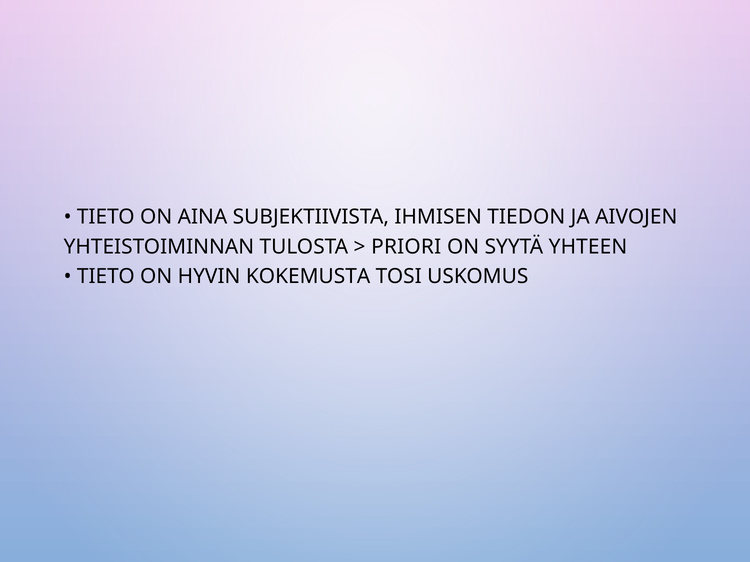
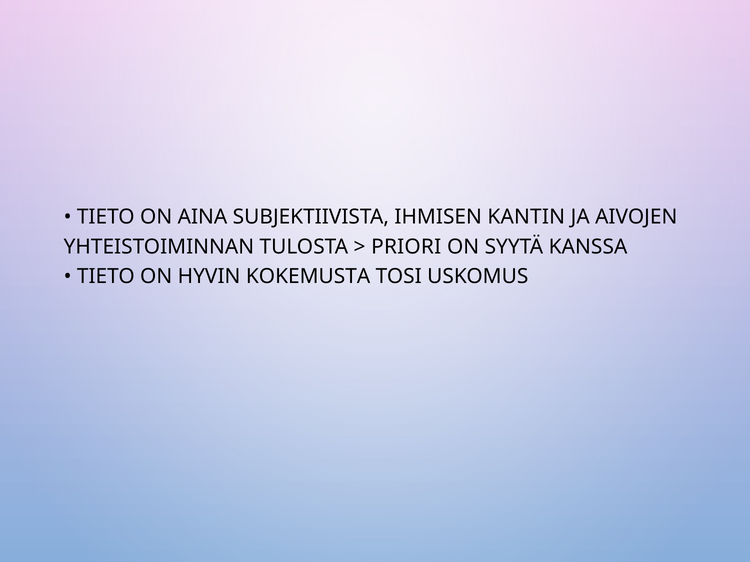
TIEDON: TIEDON -> KANTIN (526, 217)
YHTEEN: YHTEEN -> KANSSA (588, 247)
